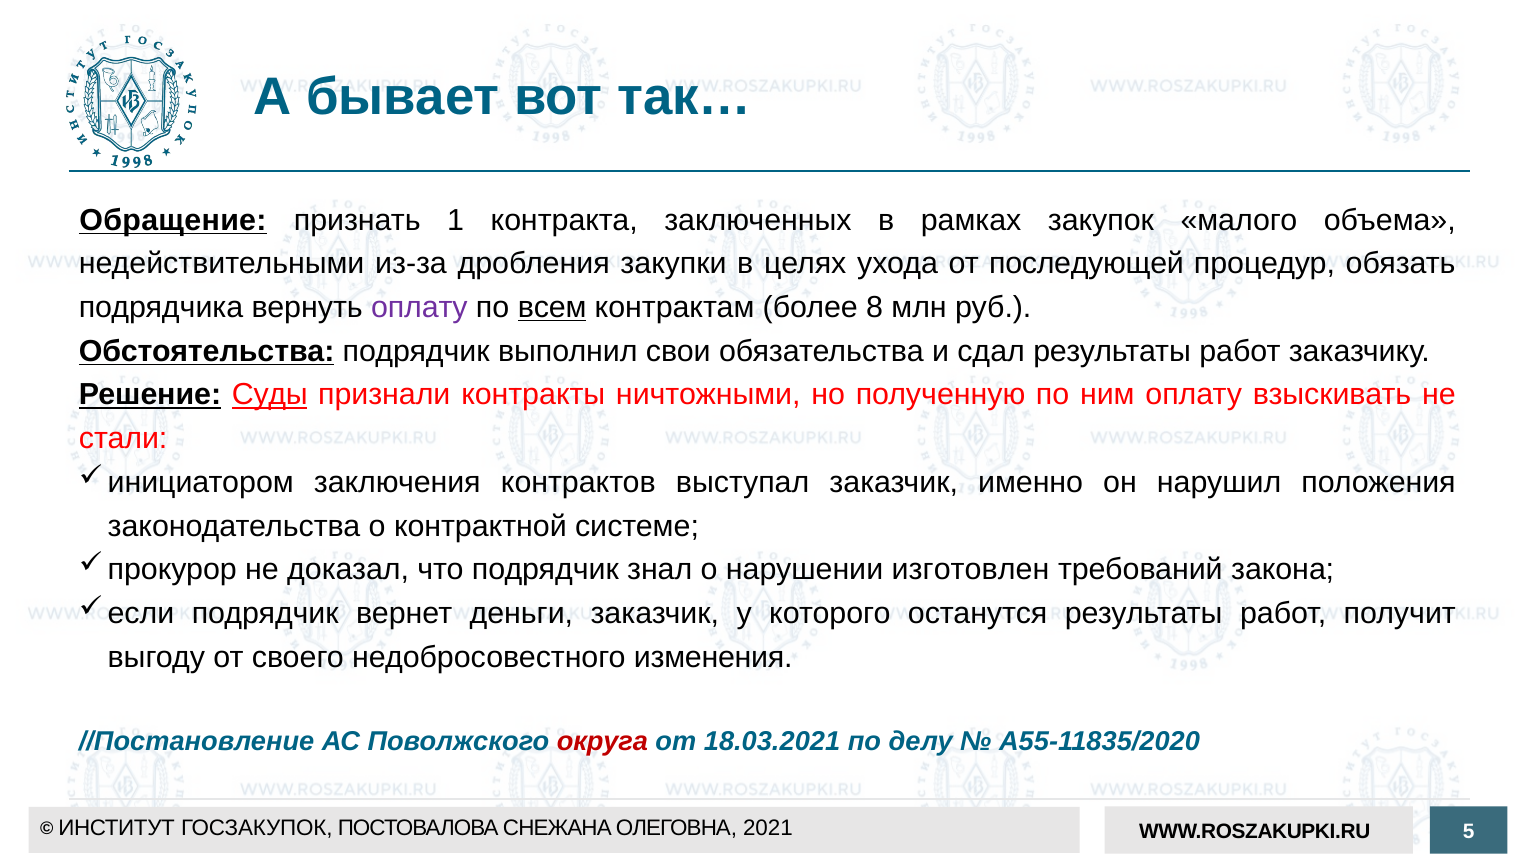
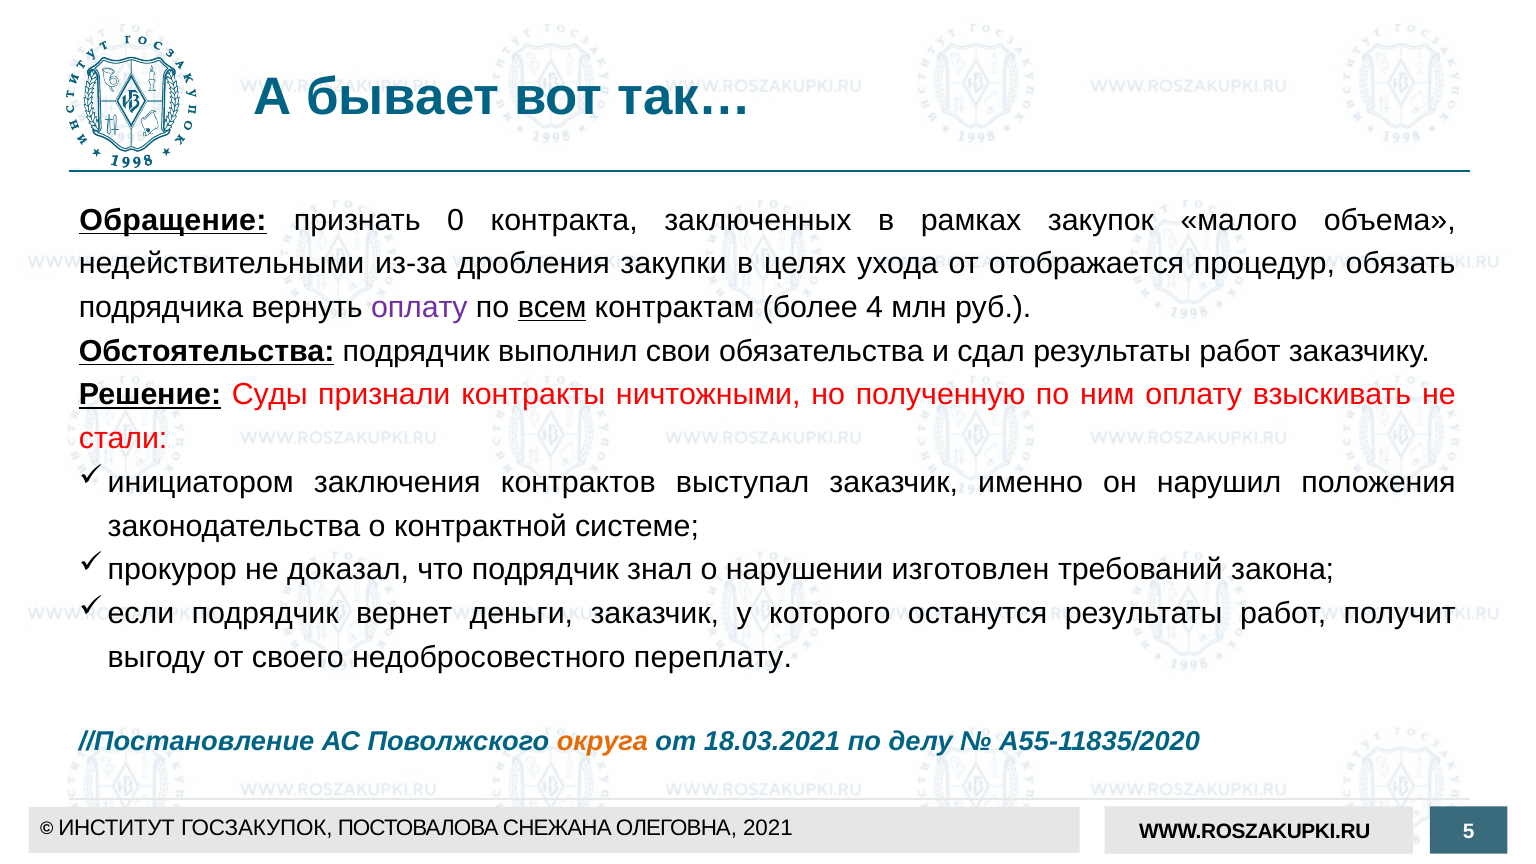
1: 1 -> 0 (456, 220)
последующей: последующей -> отображается (1087, 264)
8: 8 -> 4 (875, 307)
Суды underline: present -> none (270, 395)
изменения: изменения -> переплату (713, 657)
округа colour: red -> orange (602, 742)
